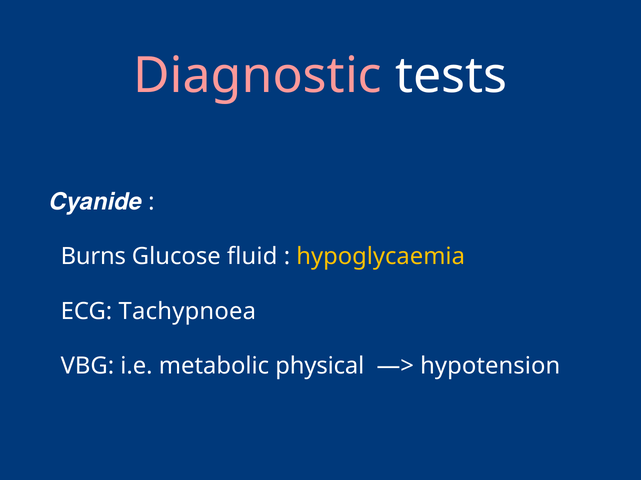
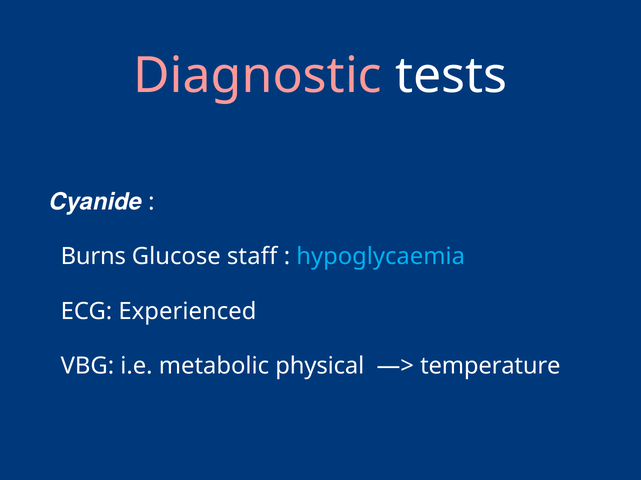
fluid: fluid -> staff (252, 257)
hypoglycaemia colour: yellow -> light blue (381, 257)
Tachypnoea: Tachypnoea -> Experienced (187, 312)
hypotension: hypotension -> temperature (490, 367)
